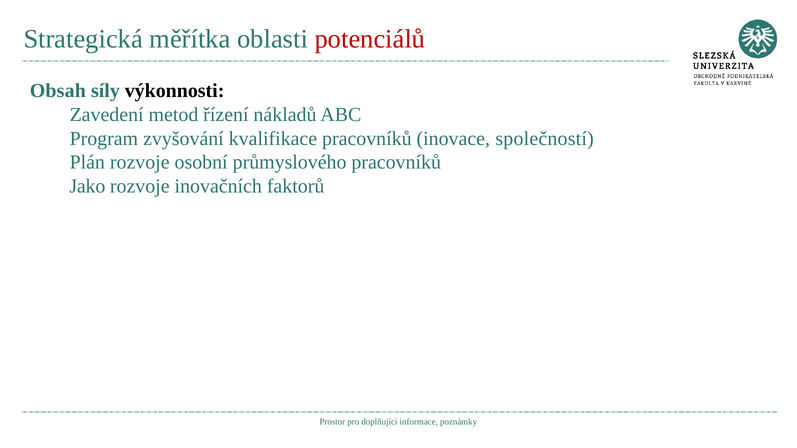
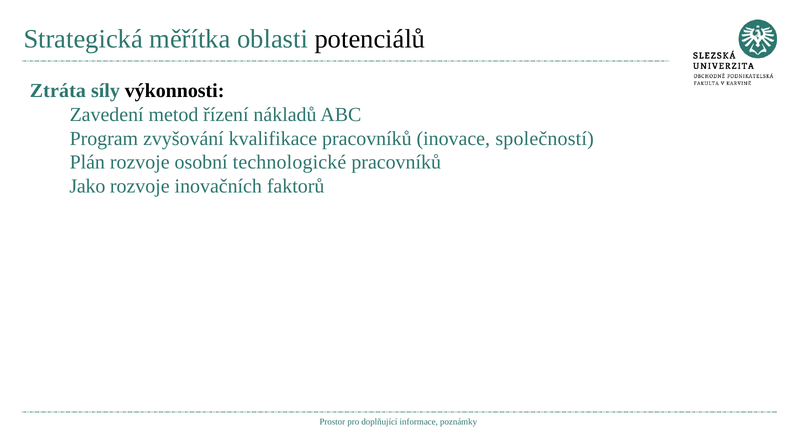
potenciálů colour: red -> black (370, 39)
Obsah: Obsah -> Ztráta (58, 91)
průmyslového: průmyslového -> technologické (290, 163)
